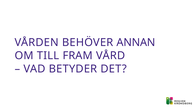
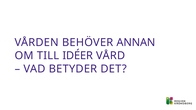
FRAM: FRAM -> IDÉER (78, 56)
